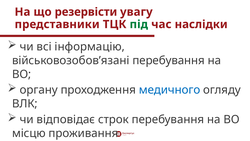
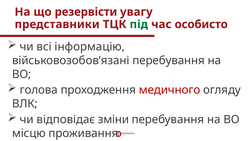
наслідки: наслідки -> особисто (201, 24)
органу: органу -> голова (39, 90)
медичного colour: blue -> red (170, 90)
строк: строк -> зміни (113, 119)
